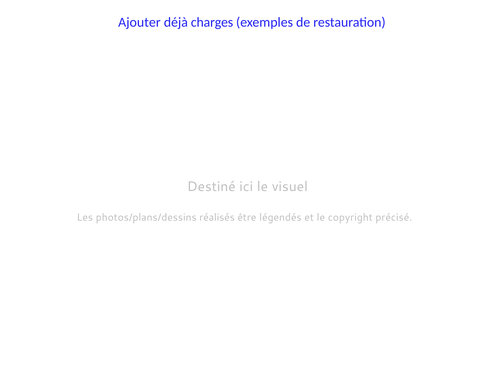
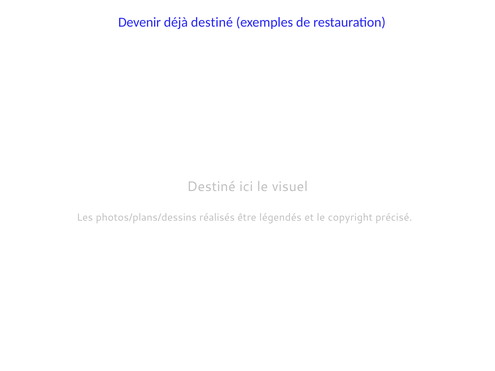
Ajouter: Ajouter -> Devenir (140, 22)
déjà charges: charges -> destiné (212, 22)
